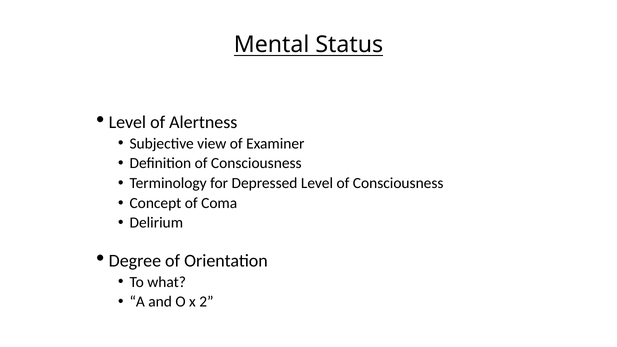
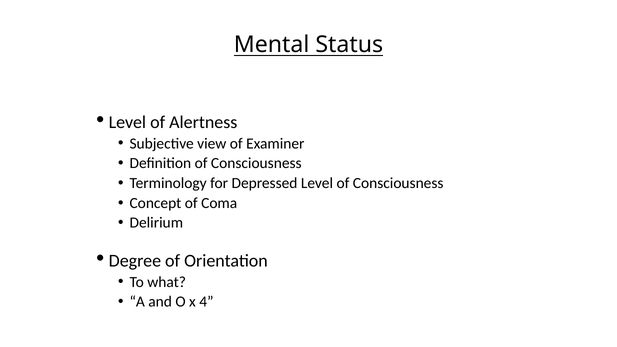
2: 2 -> 4 (206, 302)
